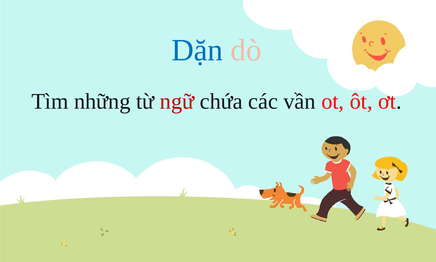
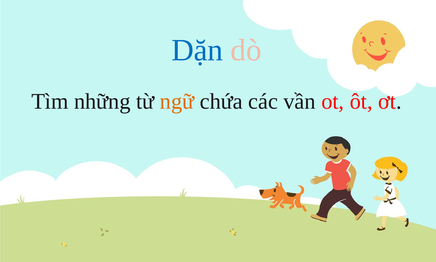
ngữ colour: red -> orange (177, 101)
